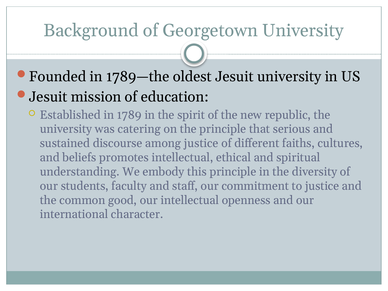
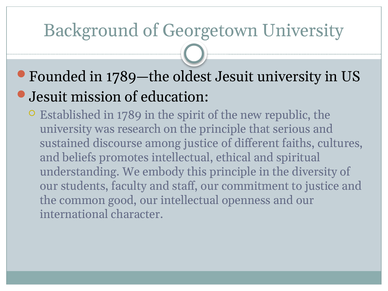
catering: catering -> research (139, 129)
